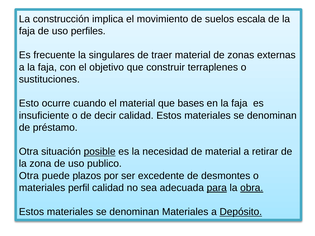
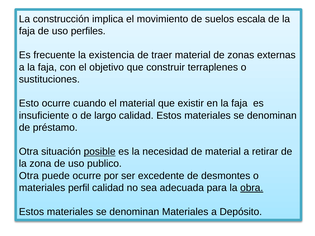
singulares: singulares -> existencia (112, 55)
bases: bases -> existir (191, 104)
decir: decir -> largo (105, 116)
puede plazos: plazos -> ocurre (87, 176)
para underline: present -> none (217, 188)
Depósito underline: present -> none (241, 212)
